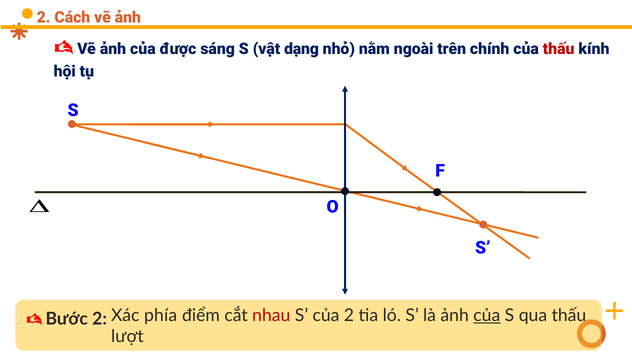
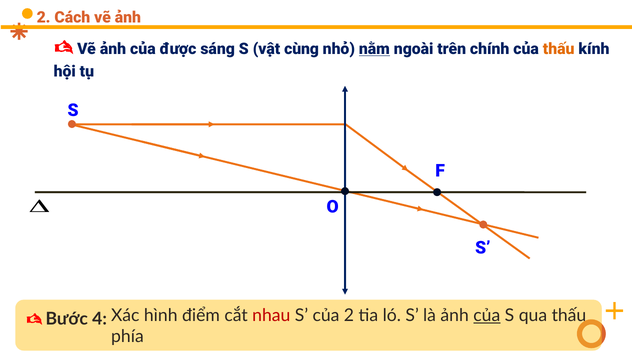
dạng: dạng -> cùng (302, 49)
nằm underline: none -> present (374, 49)
thấu colour: red -> orange (559, 49)
Bước 2: 2 -> 4 (100, 320)
phía: phía -> hình (161, 316)
lượt: lượt -> phía (127, 337)
